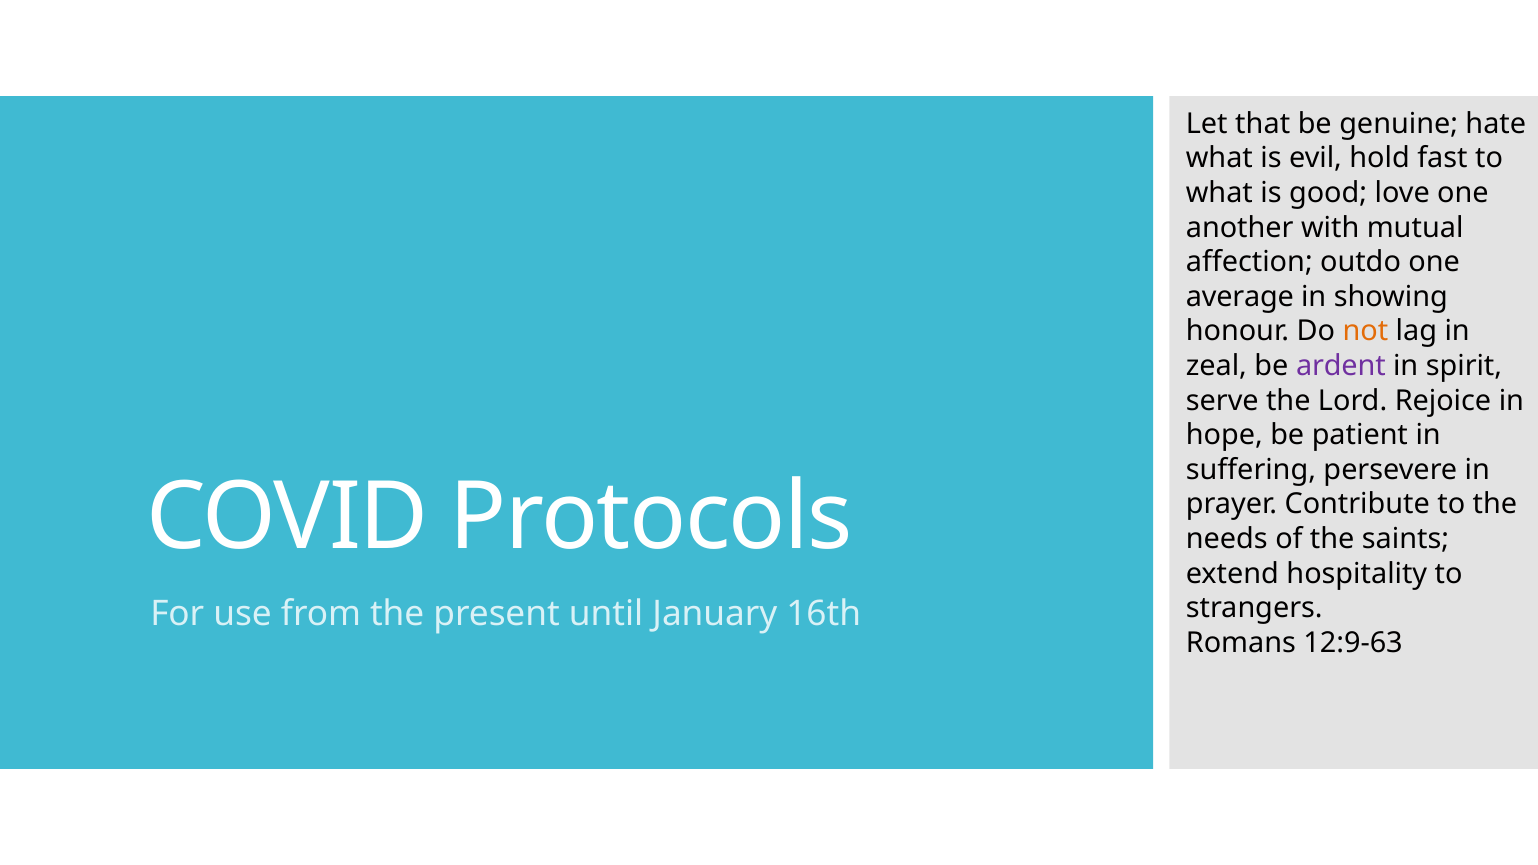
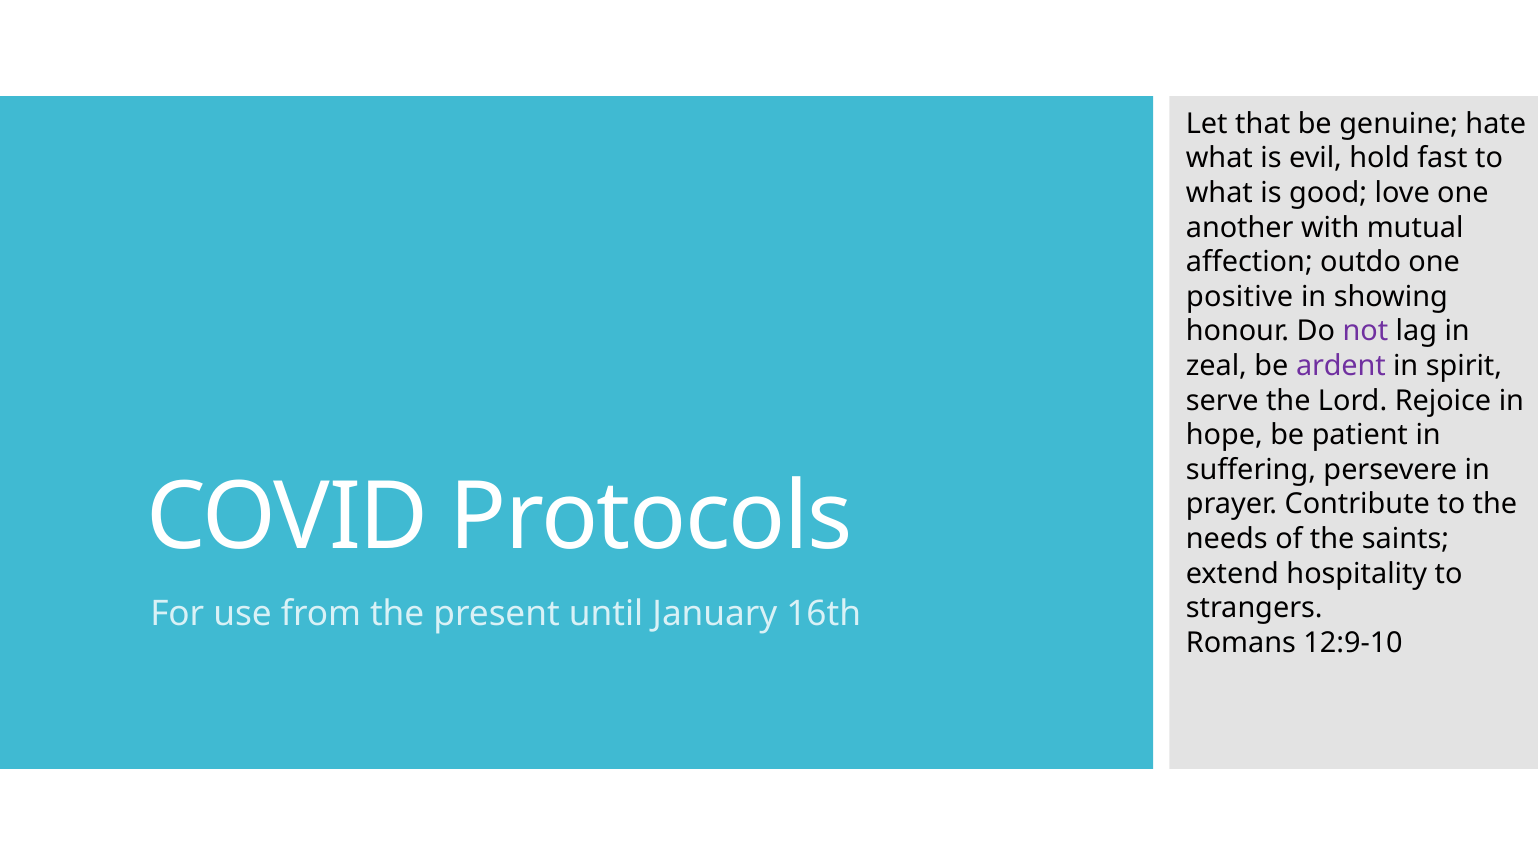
average: average -> positive (1240, 297)
not colour: orange -> purple (1365, 331)
12:9-63: 12:9-63 -> 12:9-10 (1353, 643)
